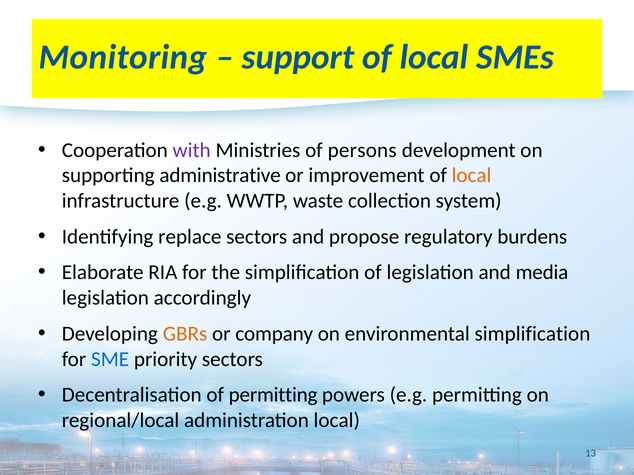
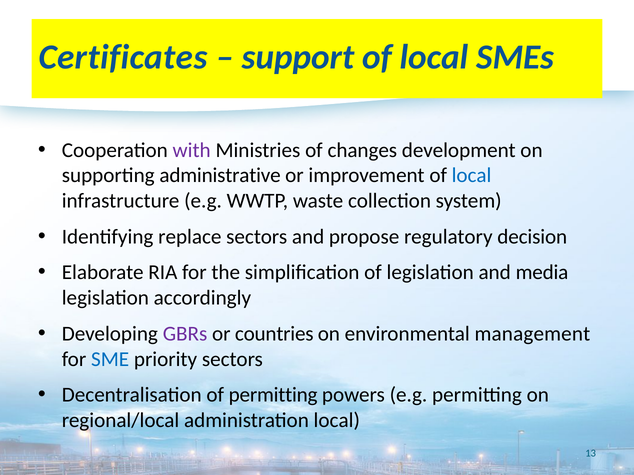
Monitoring: Monitoring -> Certificates (123, 57)
persons: persons -> changes (362, 150)
local colour: orange -> blue (472, 176)
burdens: burdens -> decision (532, 237)
GBRs colour: orange -> purple (185, 334)
company: company -> countries (274, 334)
environmental simplification: simplification -> management (532, 334)
